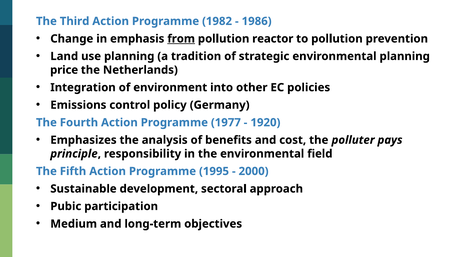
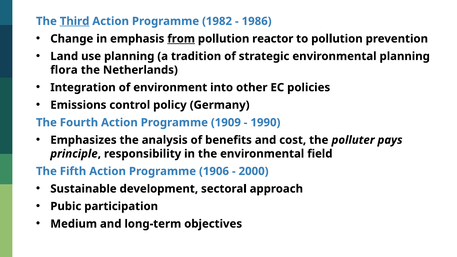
Third underline: none -> present (75, 21)
price: price -> flora (64, 70)
1977: 1977 -> 1909 (226, 123)
1920: 1920 -> 1990 (265, 123)
1995: 1995 -> 1906 (214, 171)
